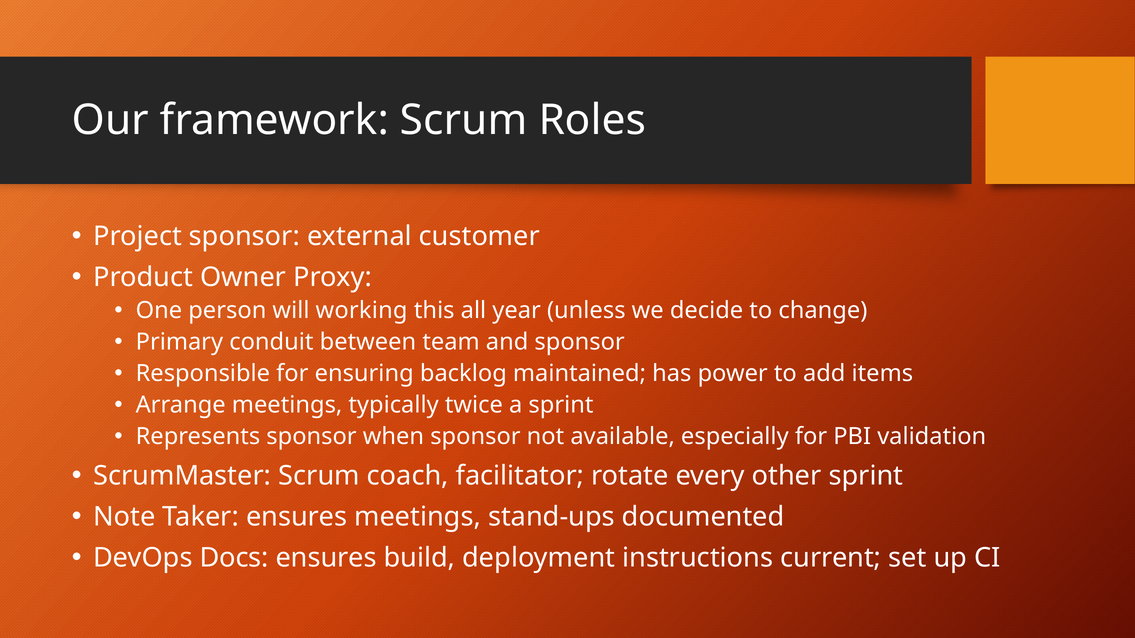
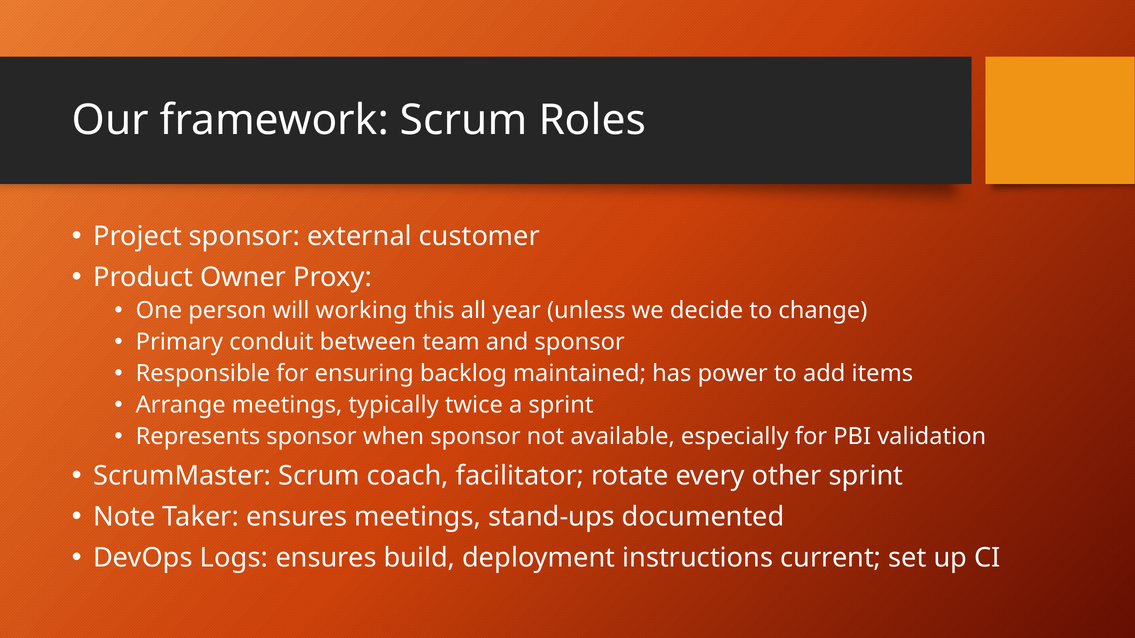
Docs: Docs -> Logs (234, 558)
